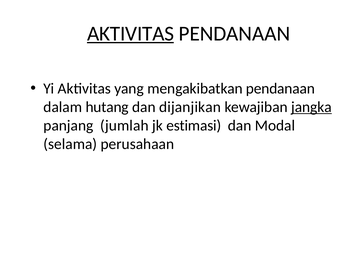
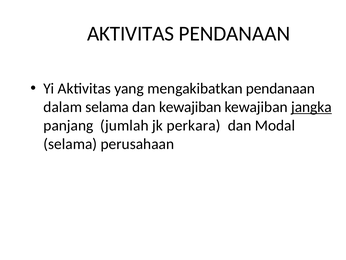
AKTIVITAS underline: present -> none (131, 33)
dalam hutang: hutang -> selama (107, 107)
dan dijanjikan: dijanjikan -> kewajiban (190, 107)
estimasi: estimasi -> perkara (194, 125)
